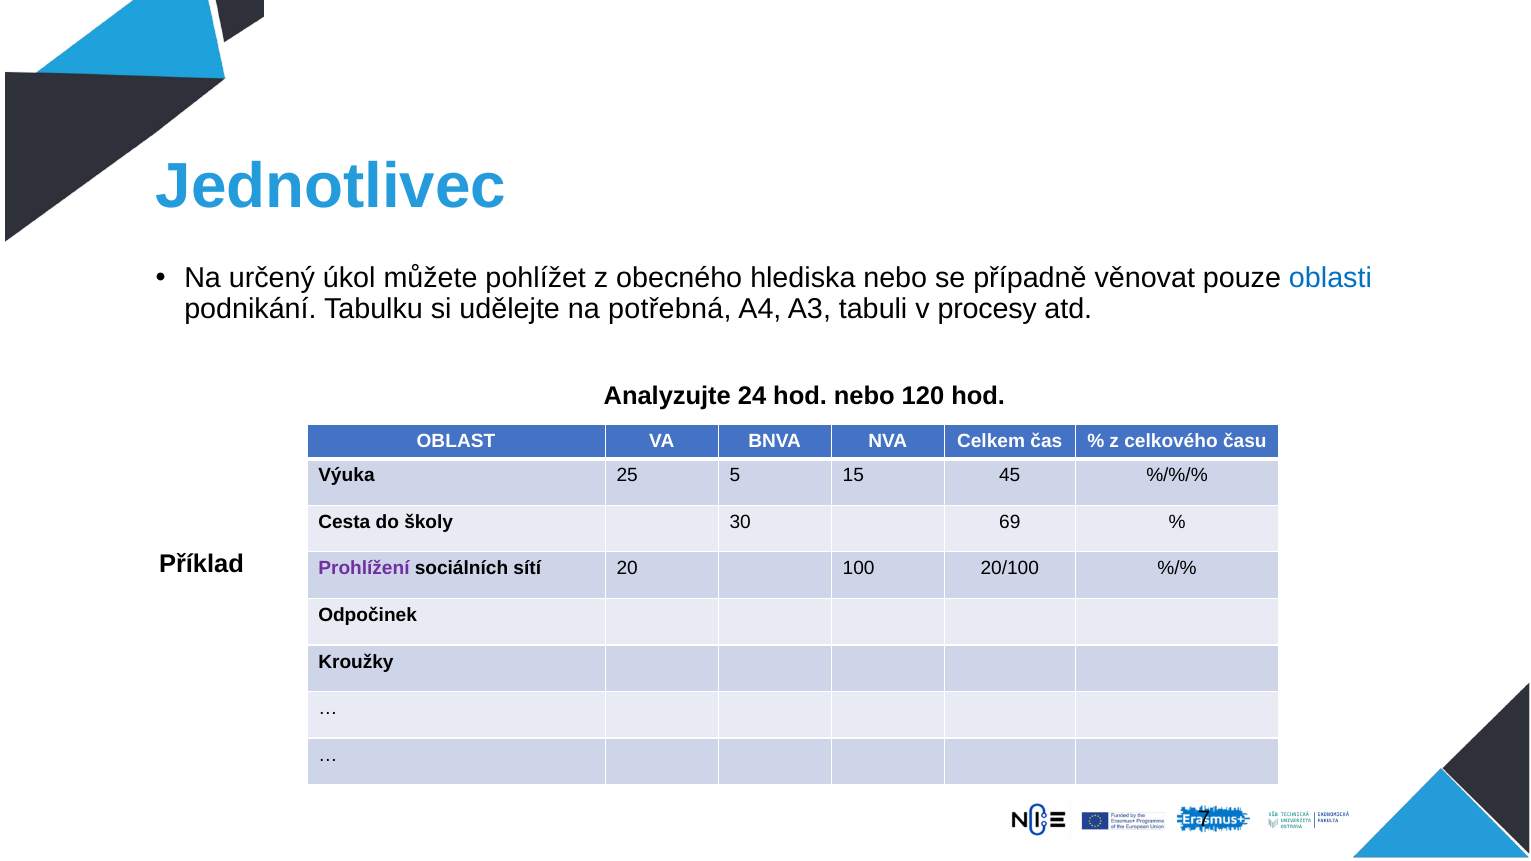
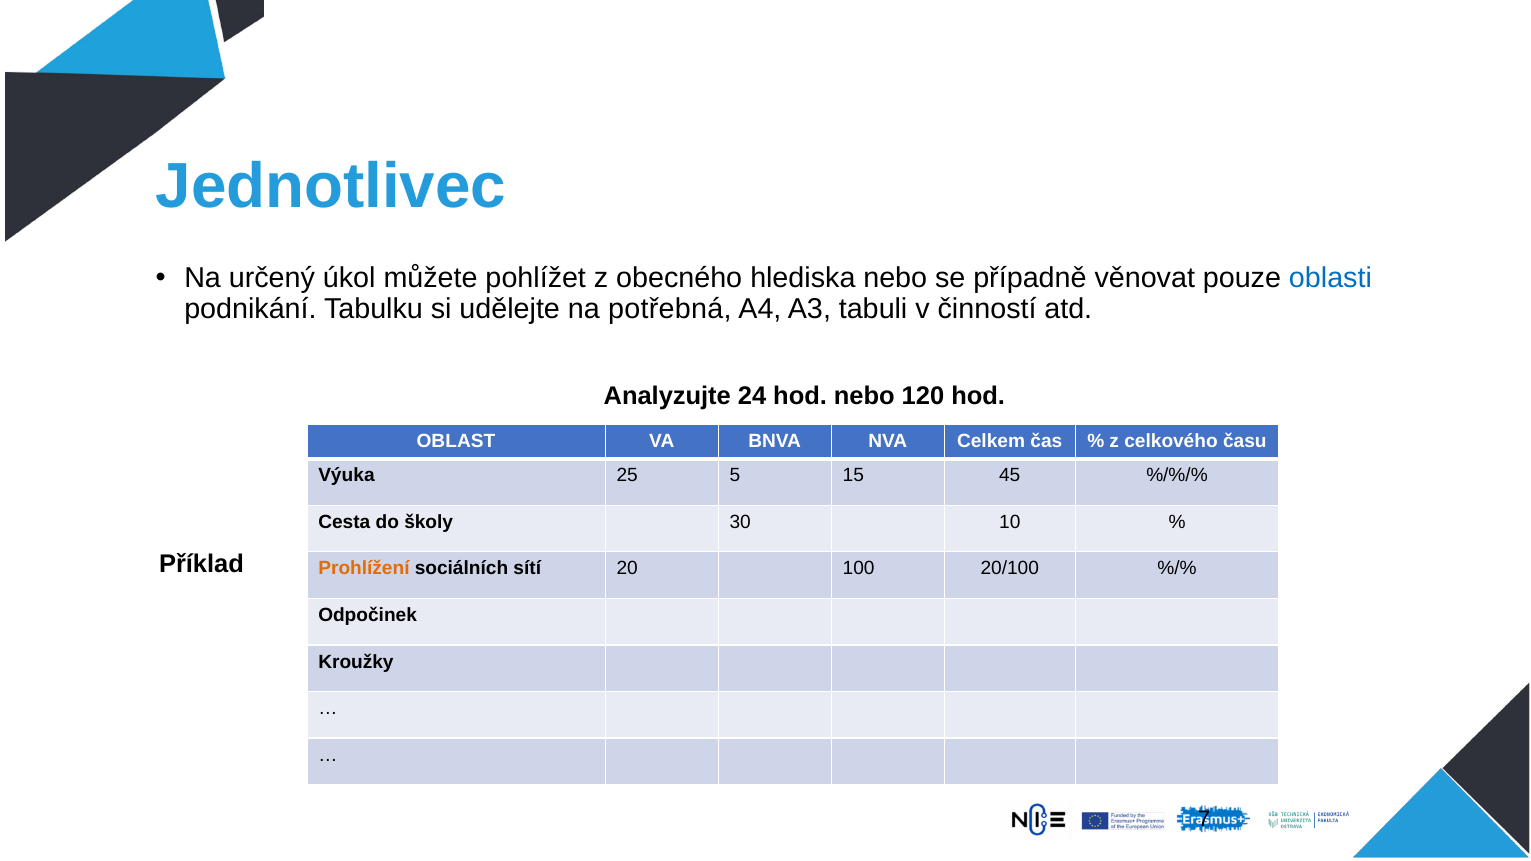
procesy: procesy -> činností (987, 309)
69: 69 -> 10 (1010, 522)
Prohlížení colour: purple -> orange (364, 569)
